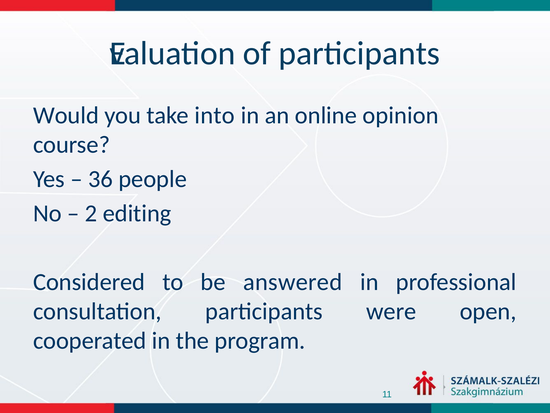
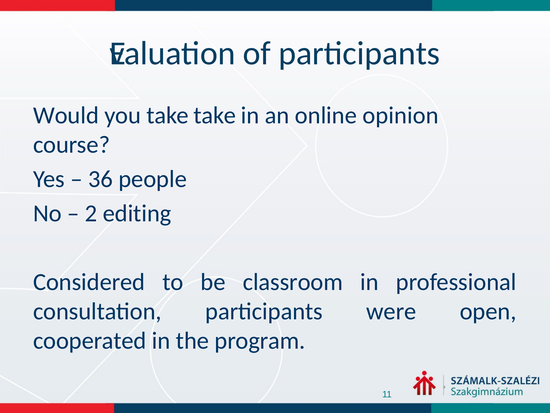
take into: into -> take (215, 115)
answered: answered -> classroom (293, 282)
